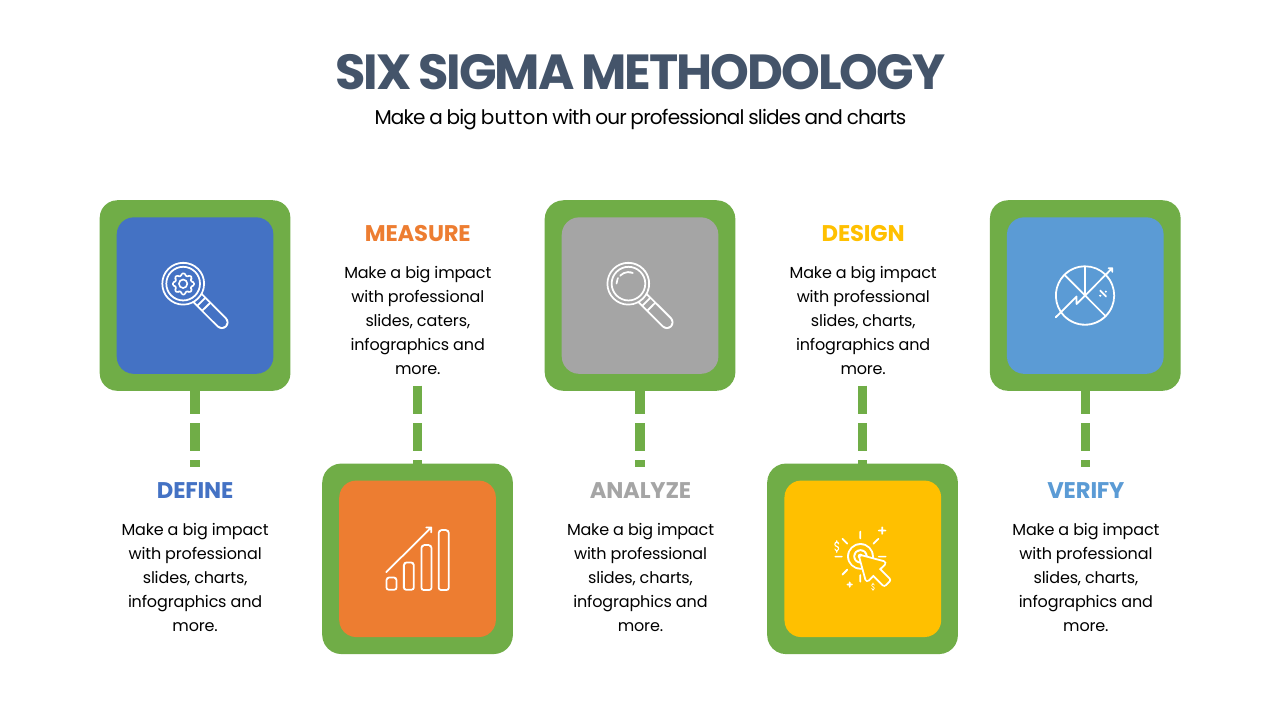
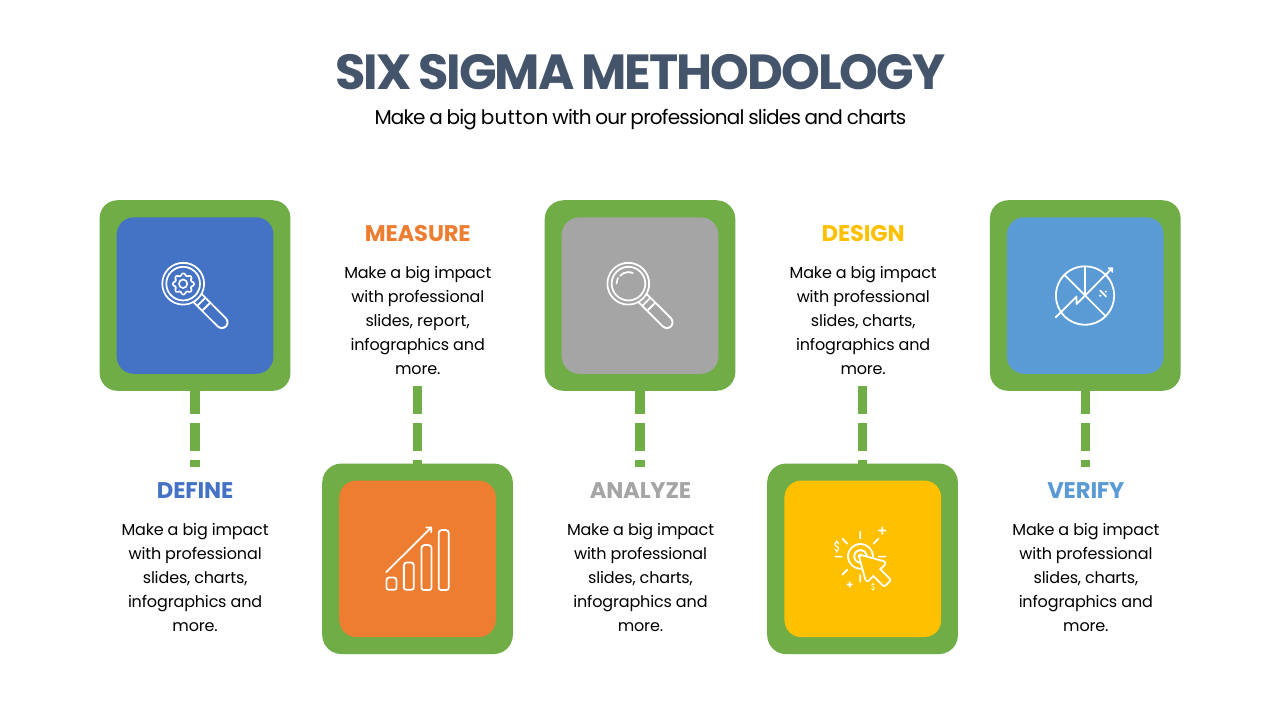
caters: caters -> report (443, 321)
